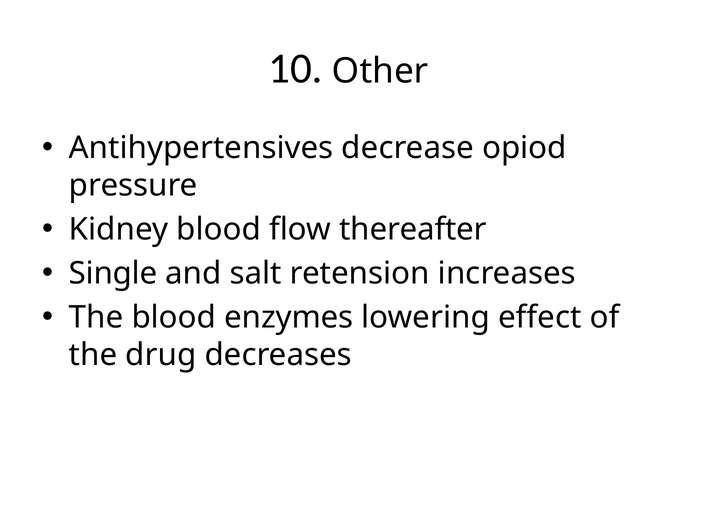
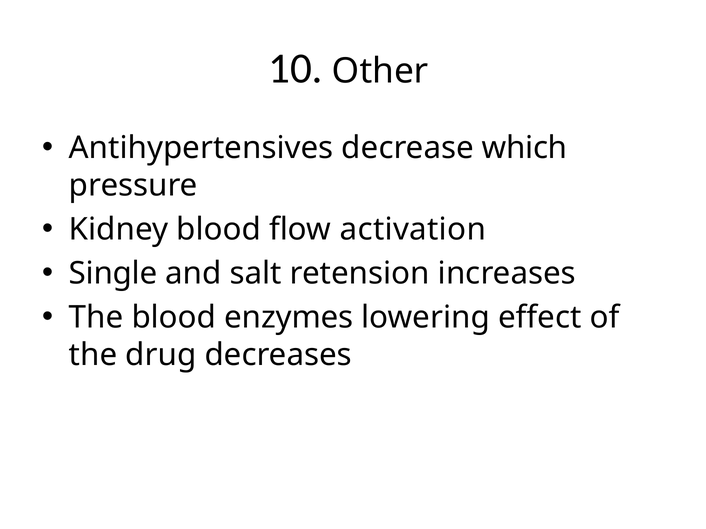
opiod: opiod -> which (525, 148)
thereafter: thereafter -> activation (413, 230)
